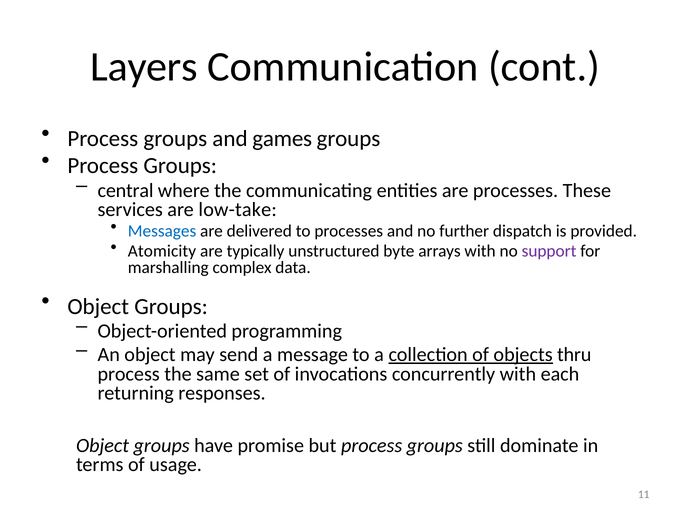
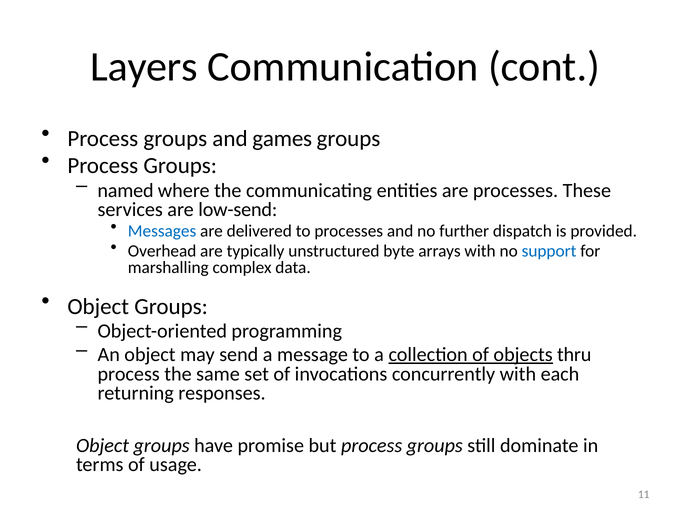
central: central -> named (126, 191)
low-take: low-take -> low-send (238, 210)
Atomicity: Atomicity -> Overhead (162, 251)
support colour: purple -> blue (549, 251)
